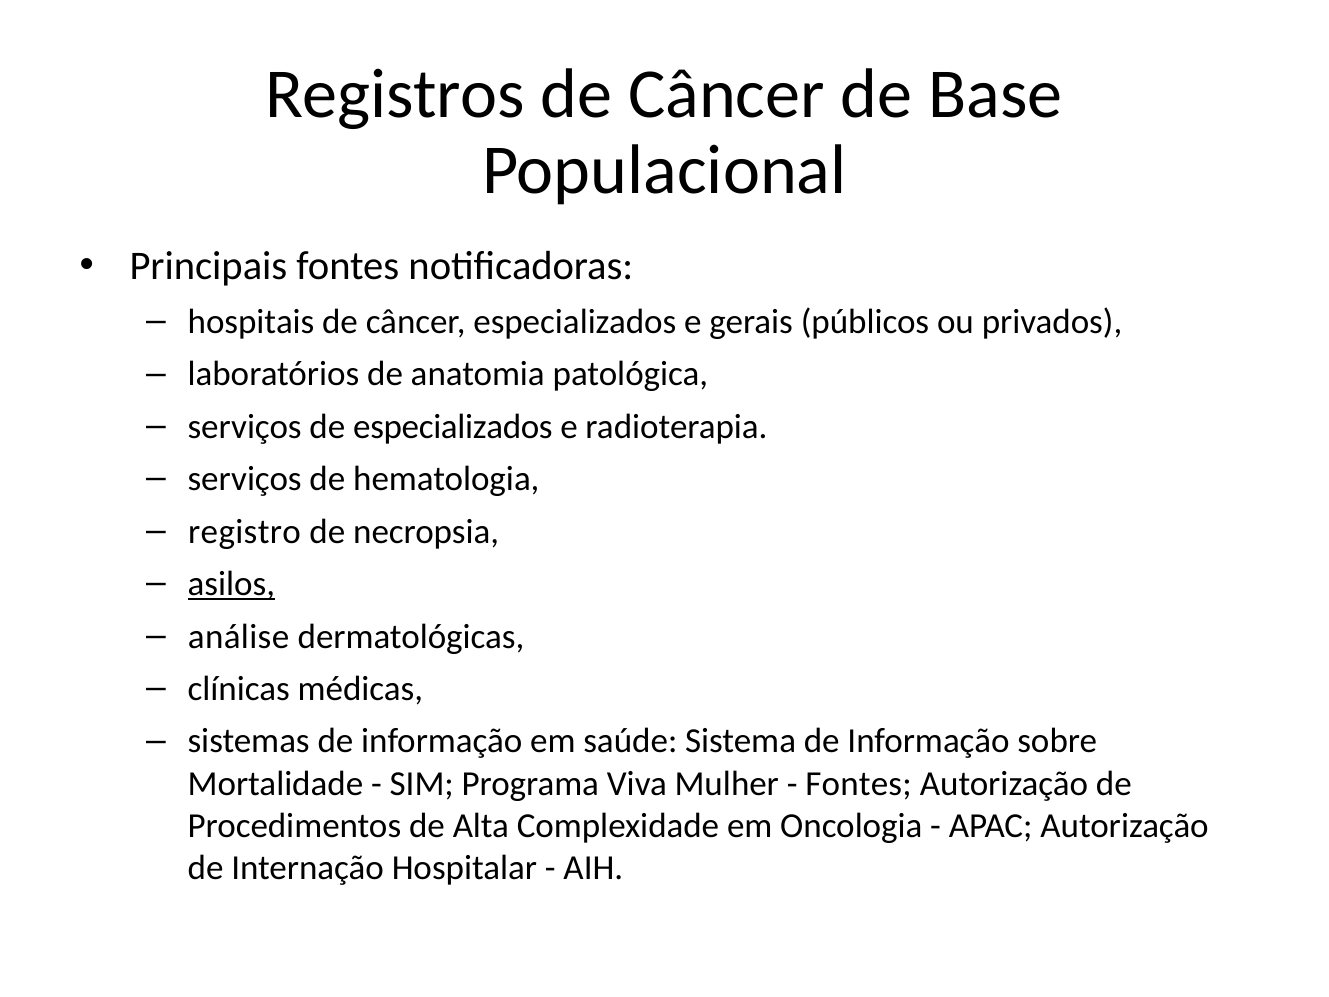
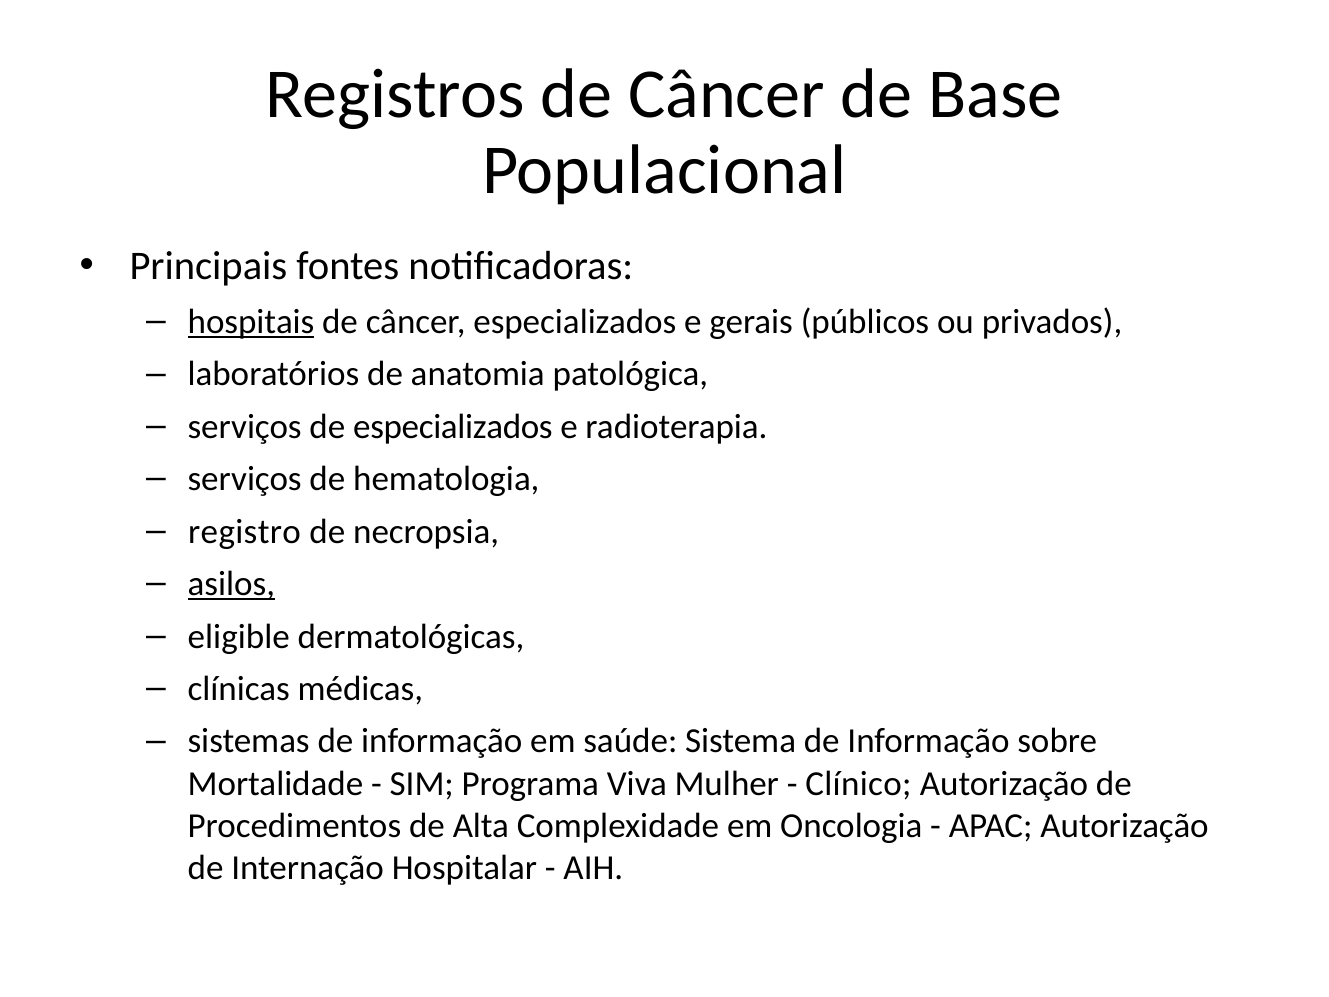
hospitais underline: none -> present (251, 322)
análise: análise -> eligible (239, 636)
Fontes: Fontes -> Clínico (858, 783)
